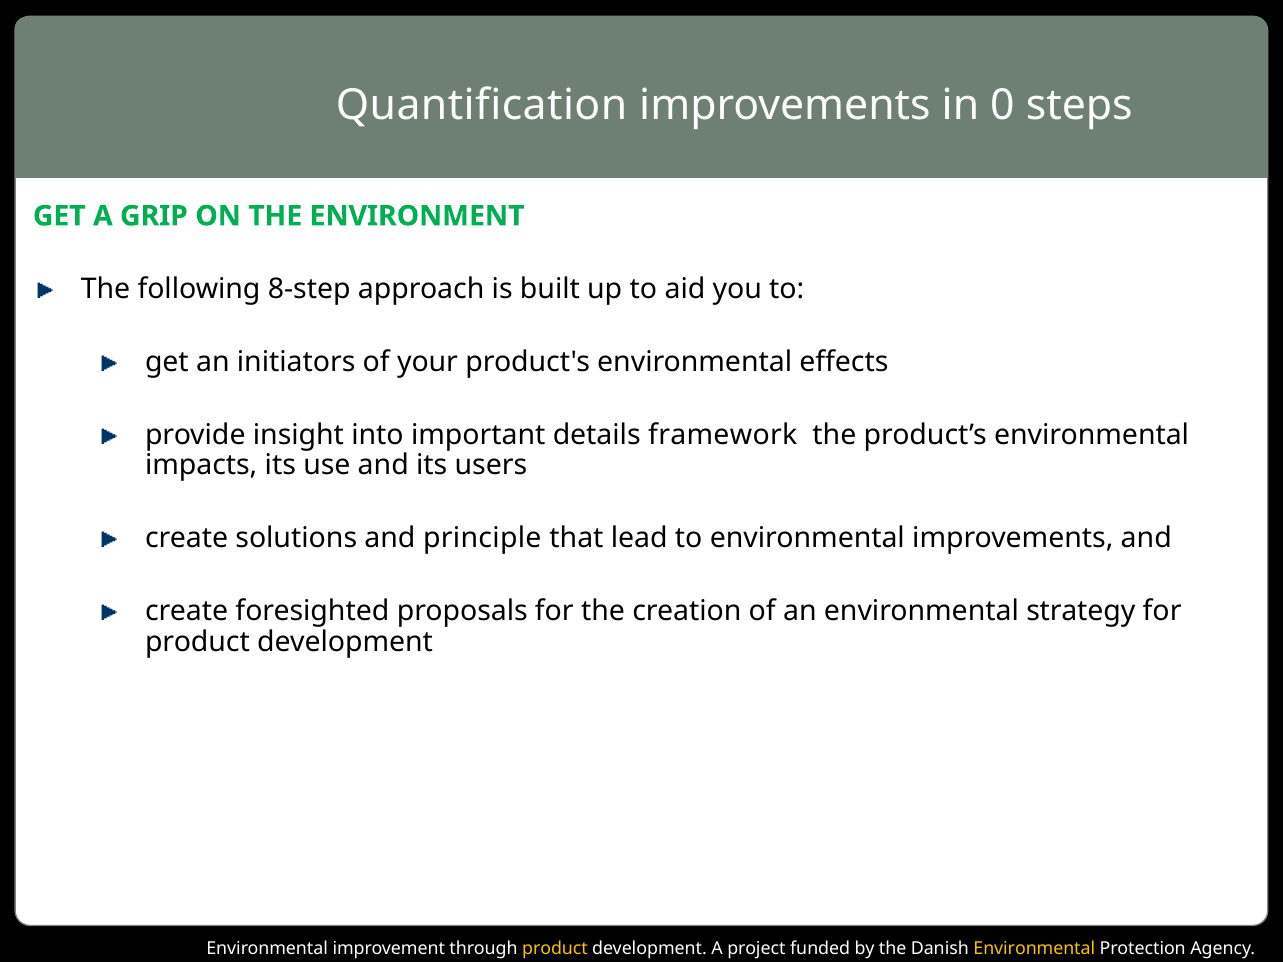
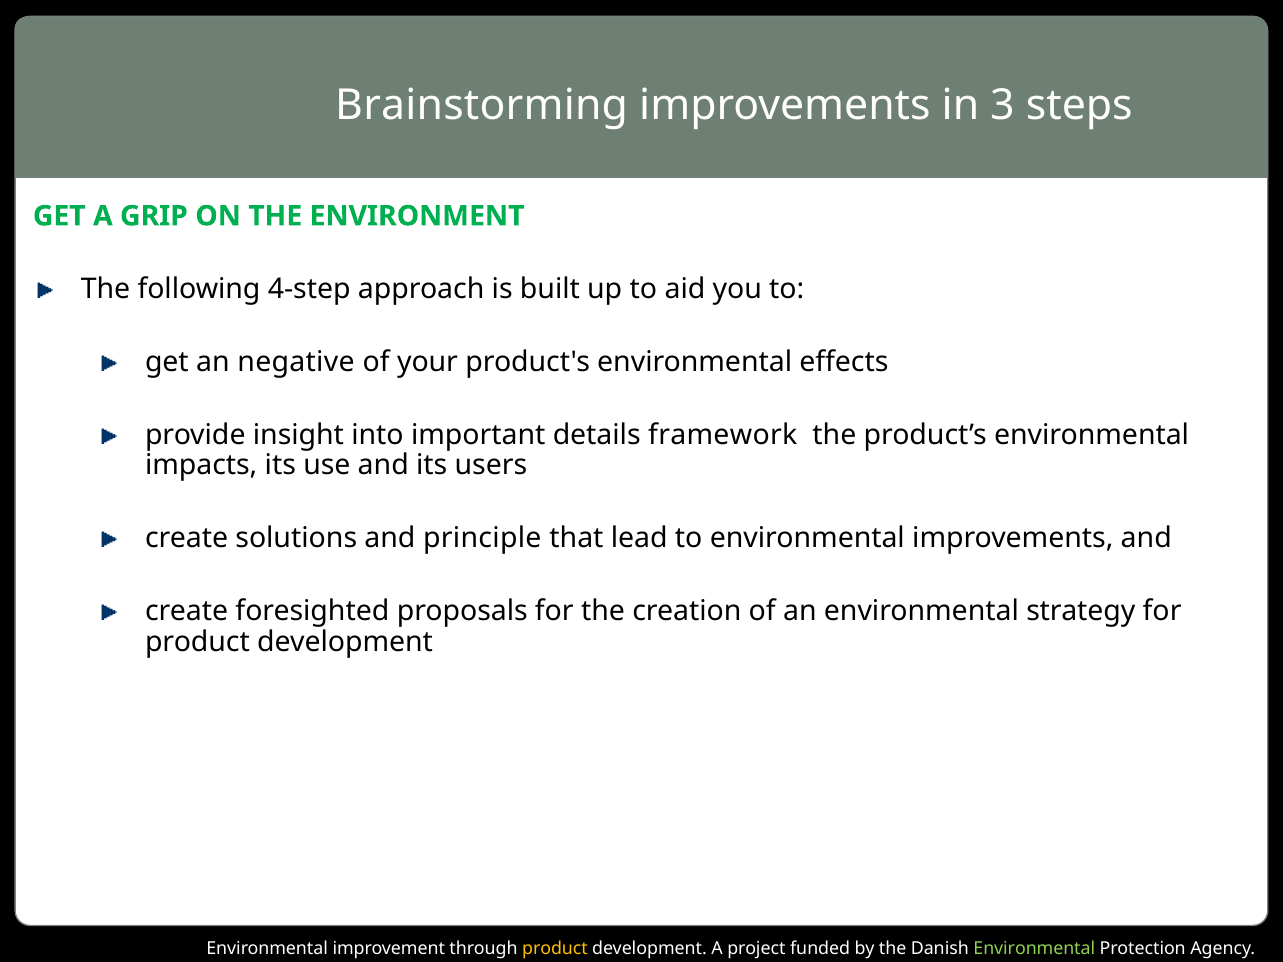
Quantification: Quantification -> Brainstorming (482, 105)
0: 0 -> 3 (1002, 105)
8-step: 8-step -> 4-step (309, 289)
initiators: initiators -> negative (296, 362)
Environmental colour: yellow -> light green (1034, 949)
